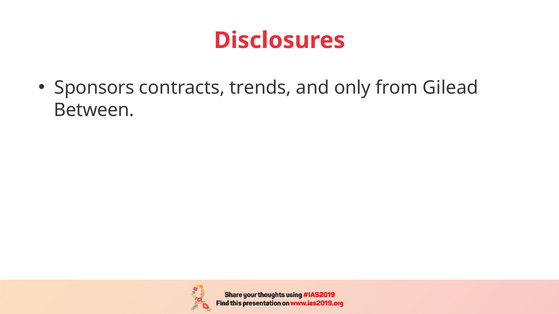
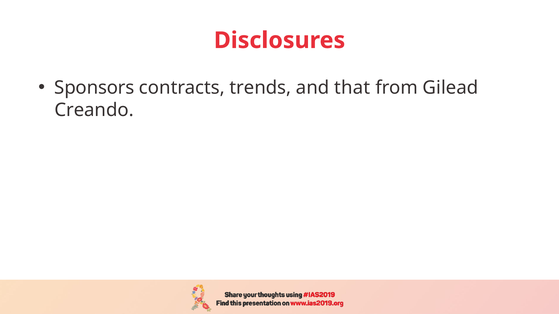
only: only -> that (352, 88)
Between: Between -> Creando (94, 110)
